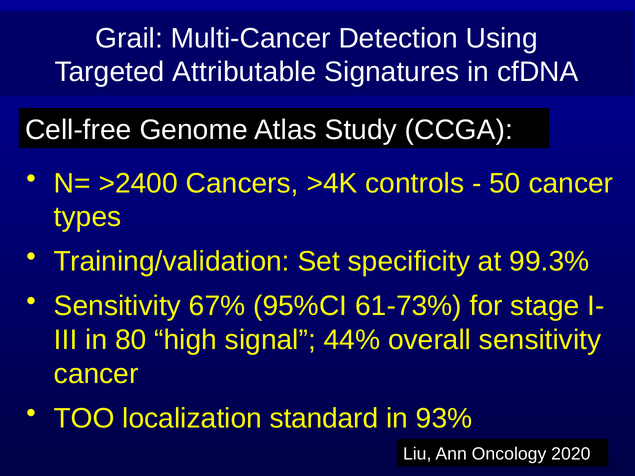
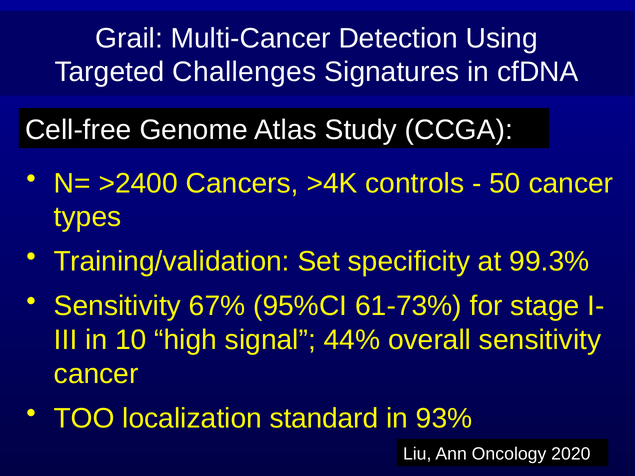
Attributable: Attributable -> Challenges (244, 72)
80: 80 -> 10 (131, 340)
